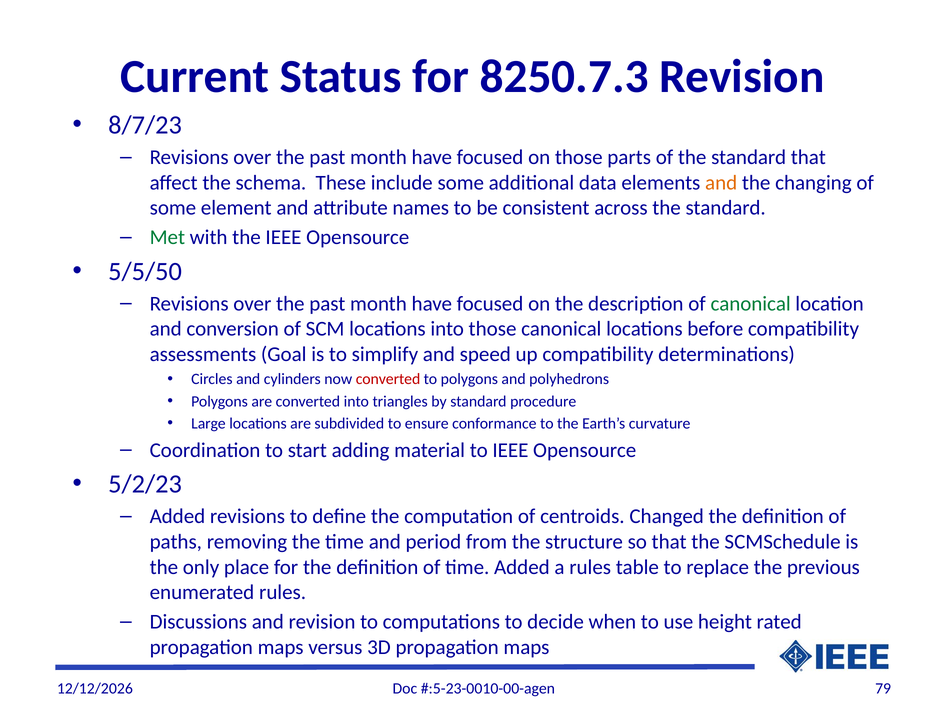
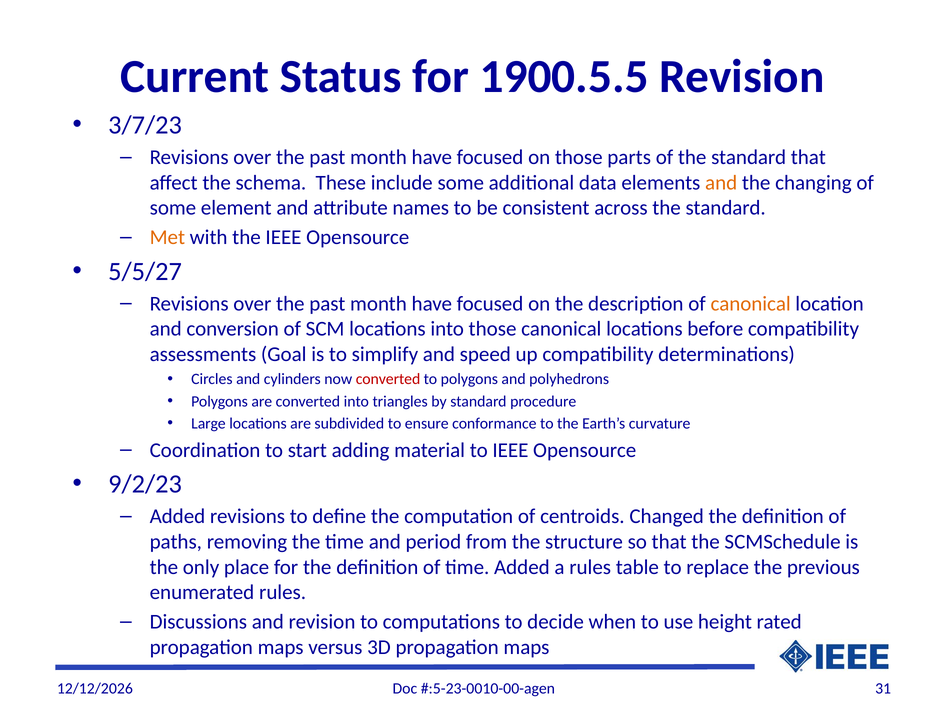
8250.7.3: 8250.7.3 -> 1900.5.5 (564, 77)
8/7/23: 8/7/23 -> 3/7/23 (145, 125)
Met colour: green -> orange (167, 237)
5/5/50: 5/5/50 -> 5/5/27 (145, 271)
canonical colour: green -> orange (751, 304)
5/2/23: 5/2/23 -> 9/2/23 (145, 484)
79: 79 -> 31 (883, 688)
